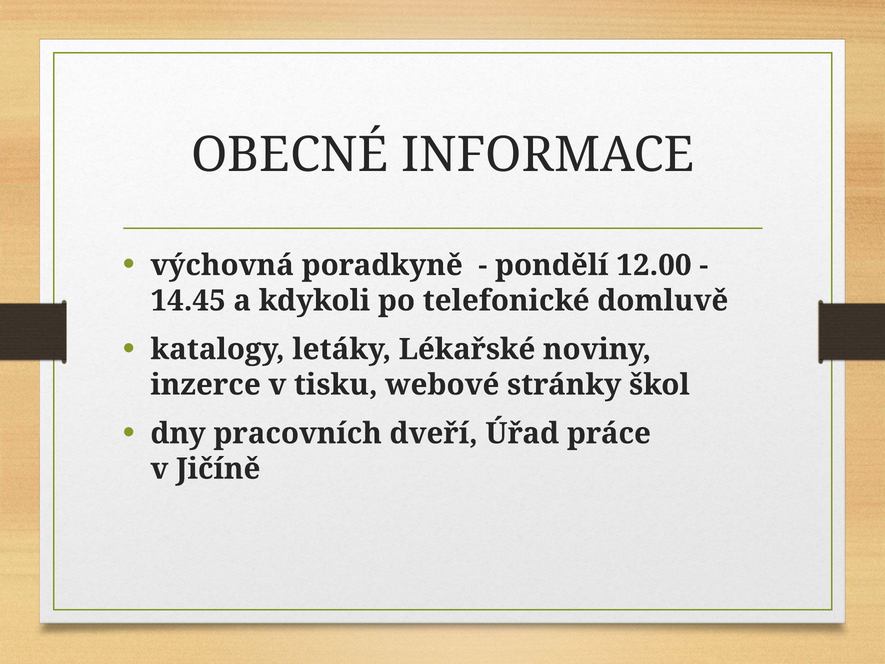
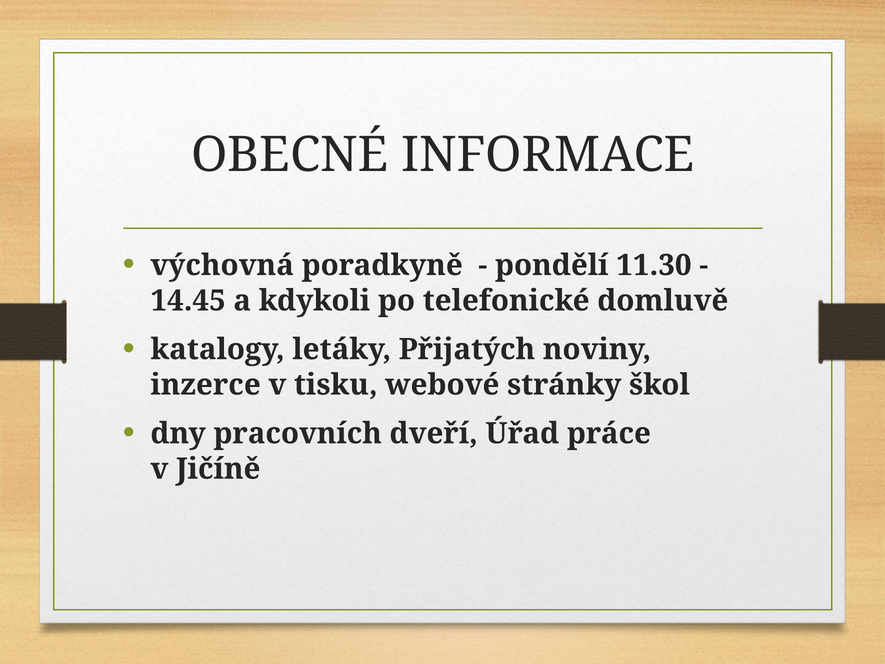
12.00: 12.00 -> 11.30 (654, 265)
Lékařské: Lékařské -> Přijatých (467, 349)
